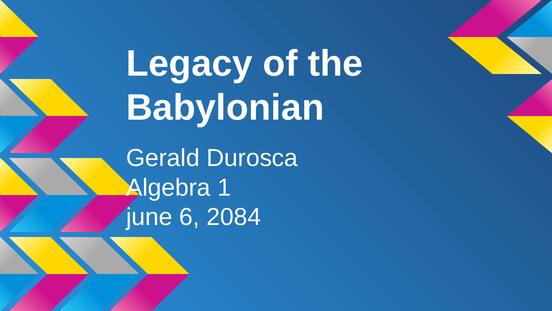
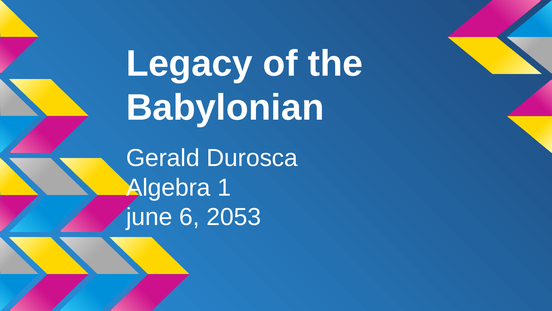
2084: 2084 -> 2053 (234, 217)
